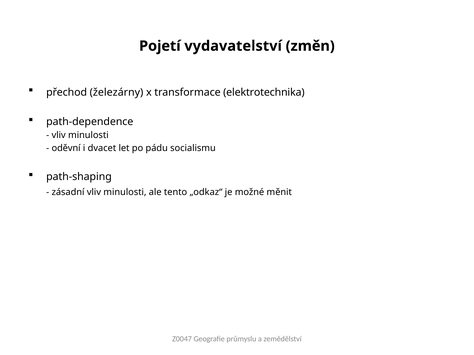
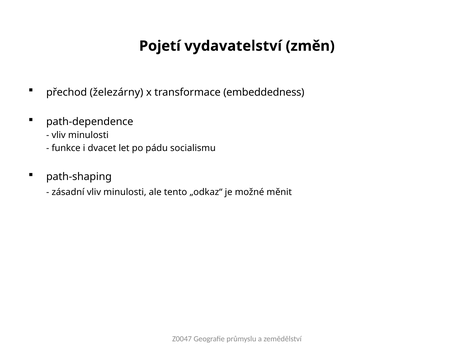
elektrotechnika: elektrotechnika -> embeddedness (264, 92)
oděvní: oděvní -> funkce (66, 148)
